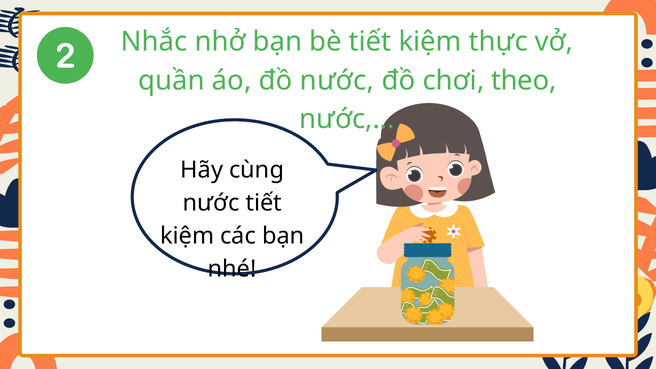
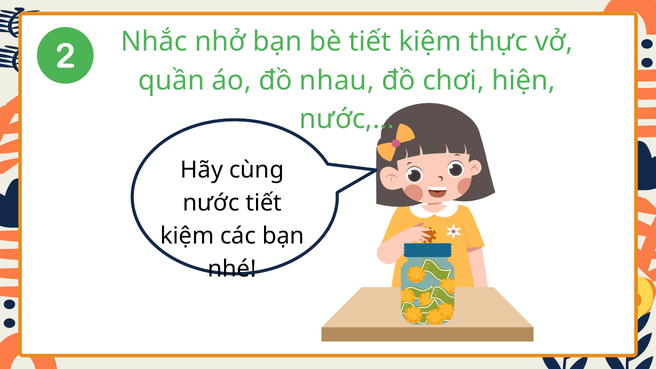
đồ nước: nước -> nhau (337, 80)
theo: theo -> hiện (524, 80)
